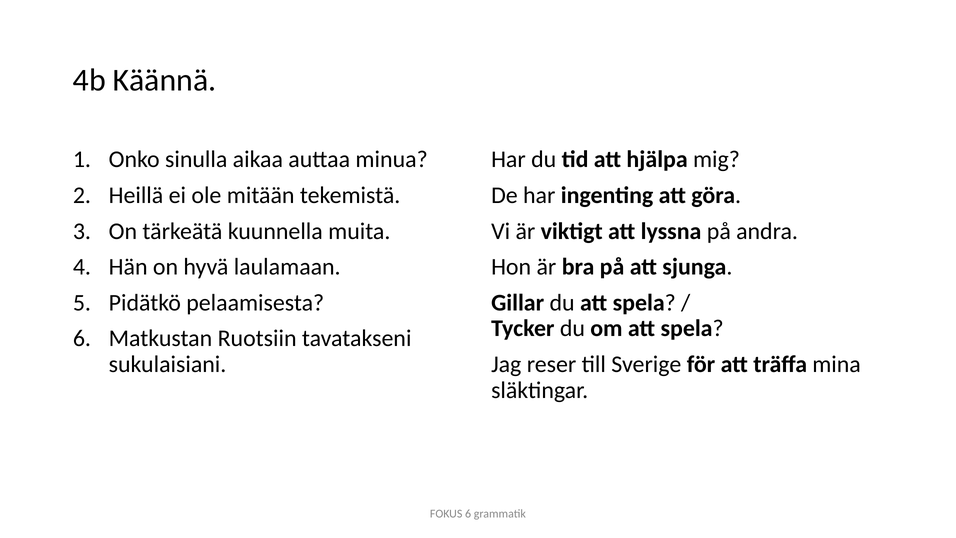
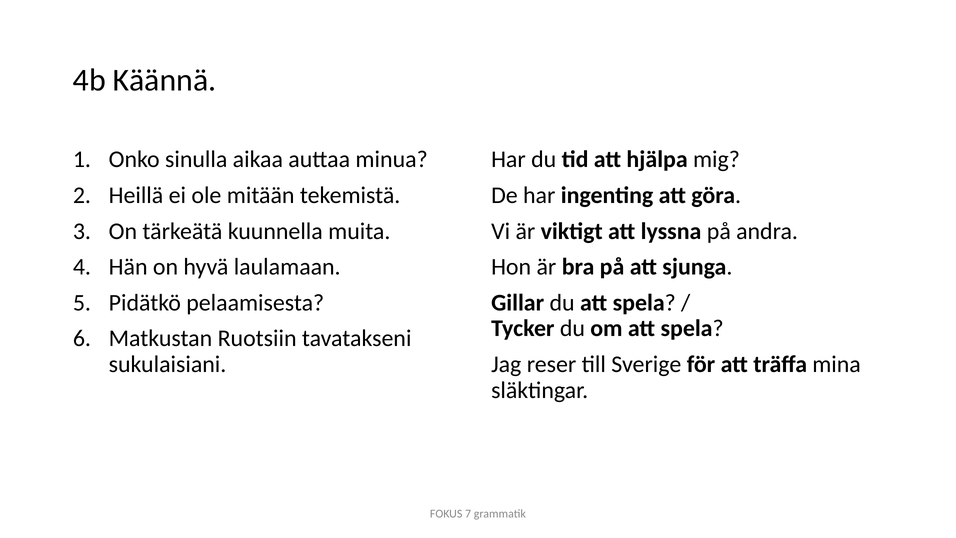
FOKUS 6: 6 -> 7 (468, 513)
